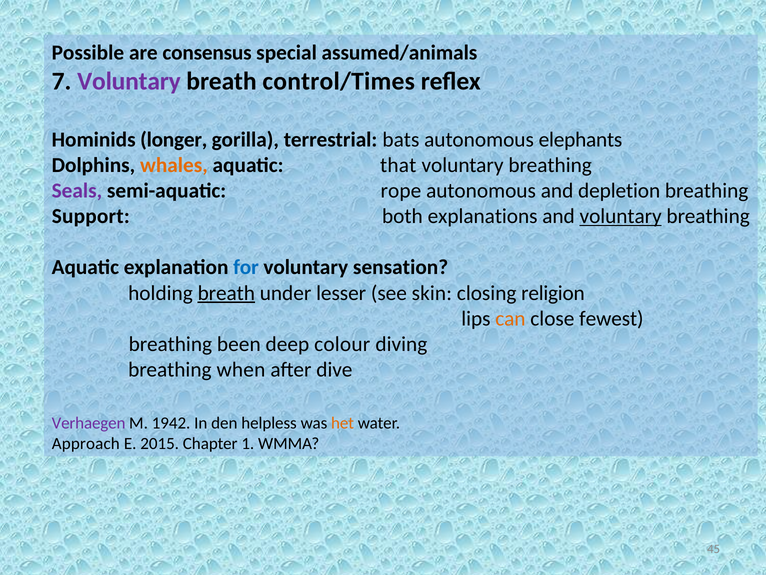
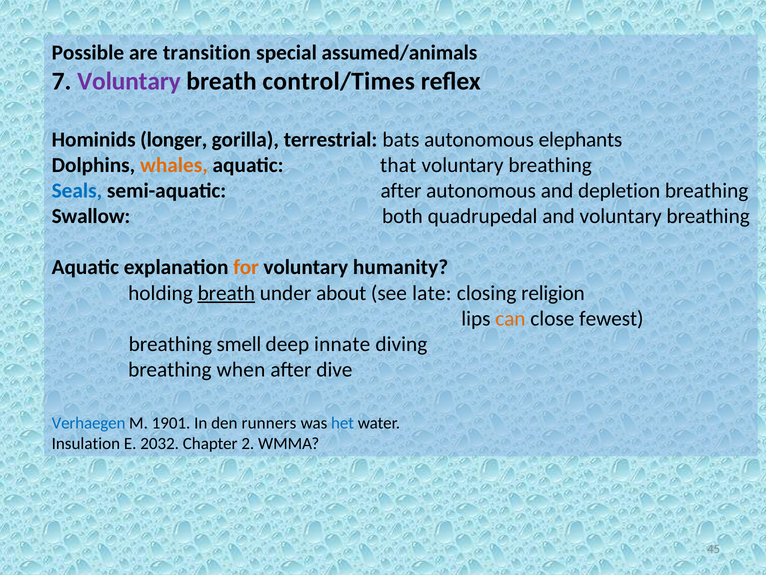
consensus: consensus -> transition (207, 53)
Seals colour: purple -> blue (77, 191)
semi-aquatic rope: rope -> after (401, 191)
Support: Support -> Swallow (91, 216)
explanations: explanations -> quadrupedal (483, 216)
voluntary underline: present -> none (621, 216)
for colour: blue -> orange (246, 267)
sensation: sensation -> humanity (401, 267)
lesser: lesser -> about (341, 293)
skin: skin -> late (432, 293)
been: been -> smell (239, 344)
colour: colour -> innate (342, 344)
Verhaegen colour: purple -> blue (89, 423)
1942: 1942 -> 1901 (171, 423)
helpless: helpless -> runners (269, 423)
het colour: orange -> blue (343, 423)
Approach: Approach -> Insulation (86, 443)
2015: 2015 -> 2032 (160, 443)
1: 1 -> 2 (248, 443)
